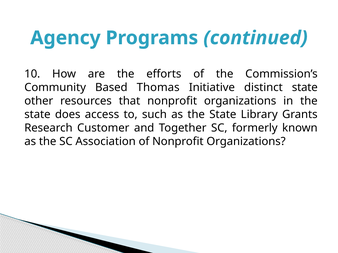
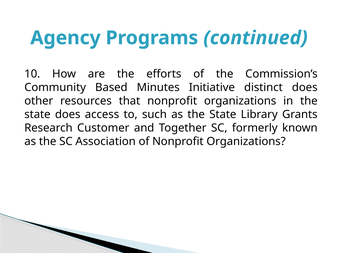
Thomas: Thomas -> Minutes (158, 88)
distinct state: state -> does (305, 88)
